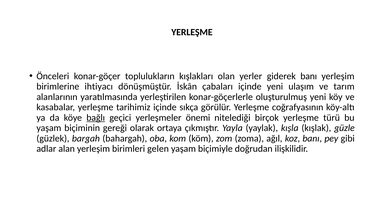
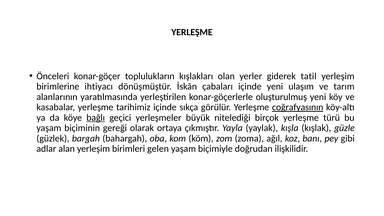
giderek banı: banı -> tatil (309, 76)
coğrafyasının underline: none -> present (298, 107)
önemi: önemi -> büyük (198, 118)
